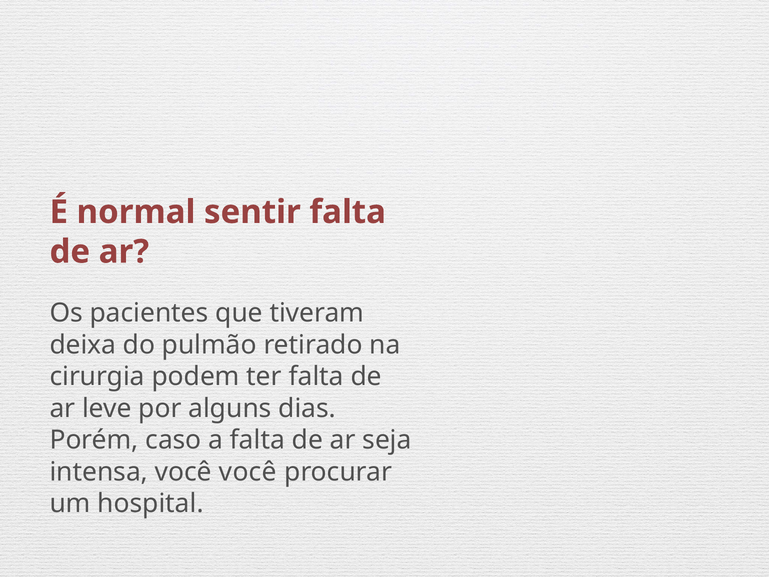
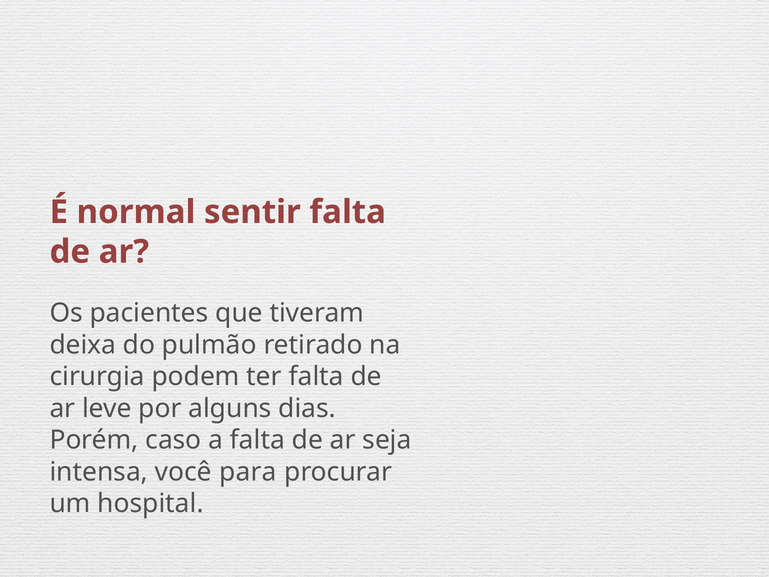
você você: você -> para (248, 472)
